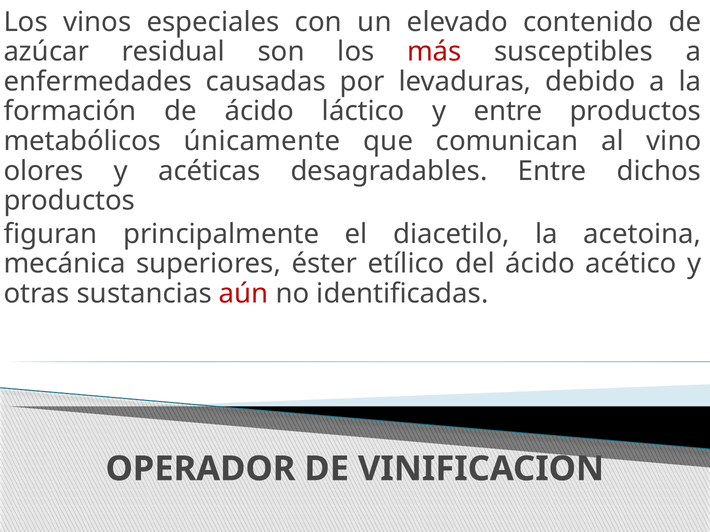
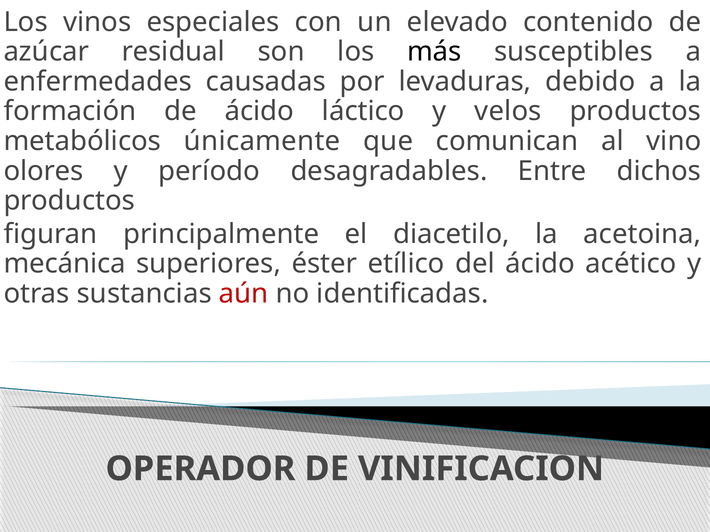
más colour: red -> black (434, 52)
y entre: entre -> velos (508, 111)
acéticas: acéticas -> período (209, 171)
